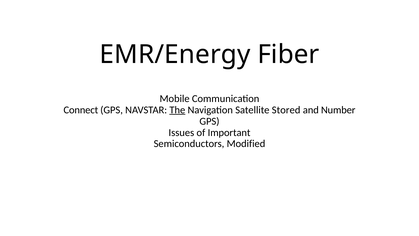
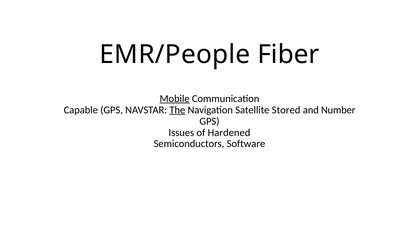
EMR/Energy: EMR/Energy -> EMR/People (175, 54)
Mobile underline: none -> present (175, 98)
Connect: Connect -> Capable (81, 110)
Important: Important -> Hardened (229, 132)
Modified: Modified -> Software (246, 144)
